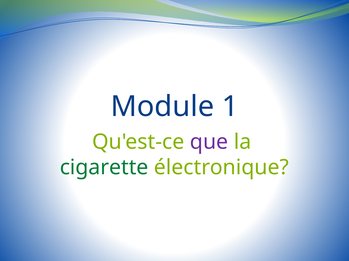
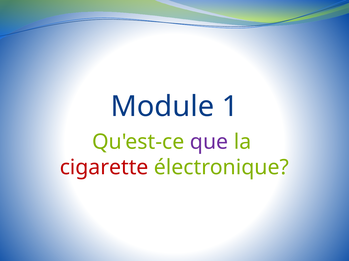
cigarette colour: green -> red (104, 168)
